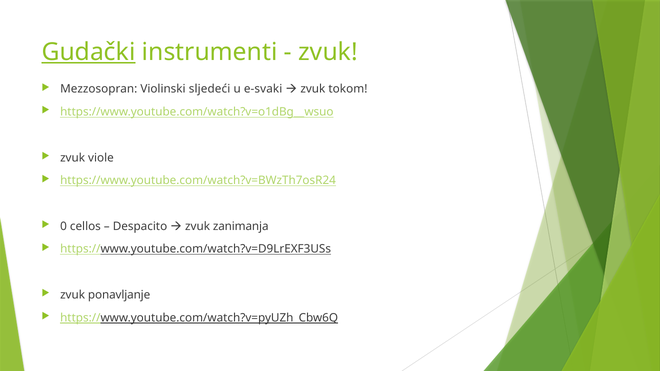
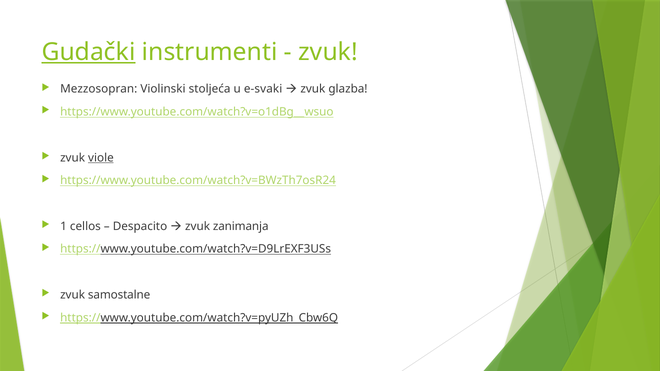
sljedeći: sljedeći -> stoljeća (210, 89)
tokom: tokom -> glazba (348, 89)
viole underline: none -> present (101, 158)
0: 0 -> 1 (64, 226)
ponavljanje: ponavljanje -> samostalne (119, 295)
